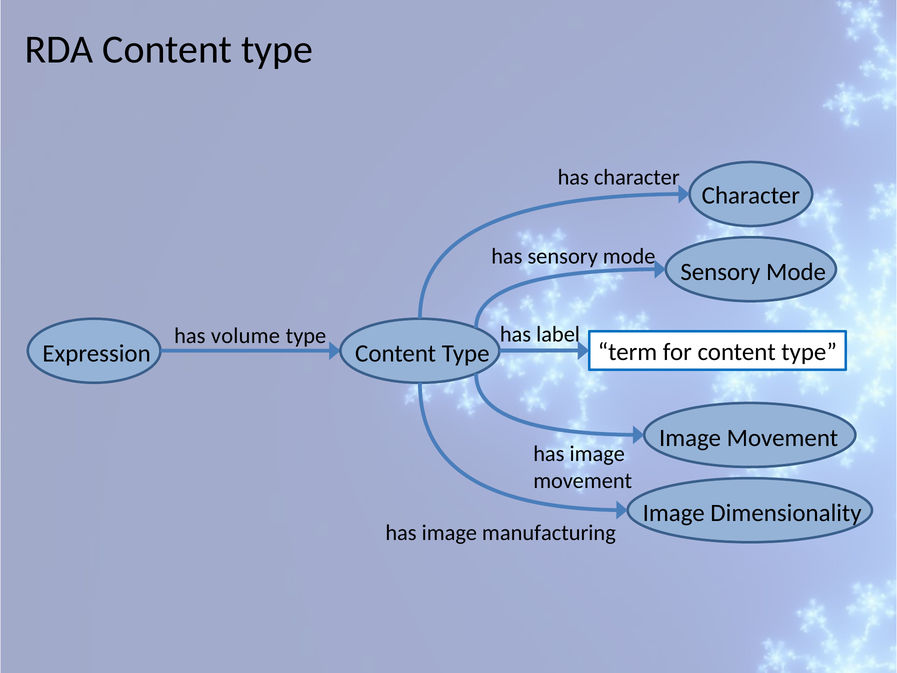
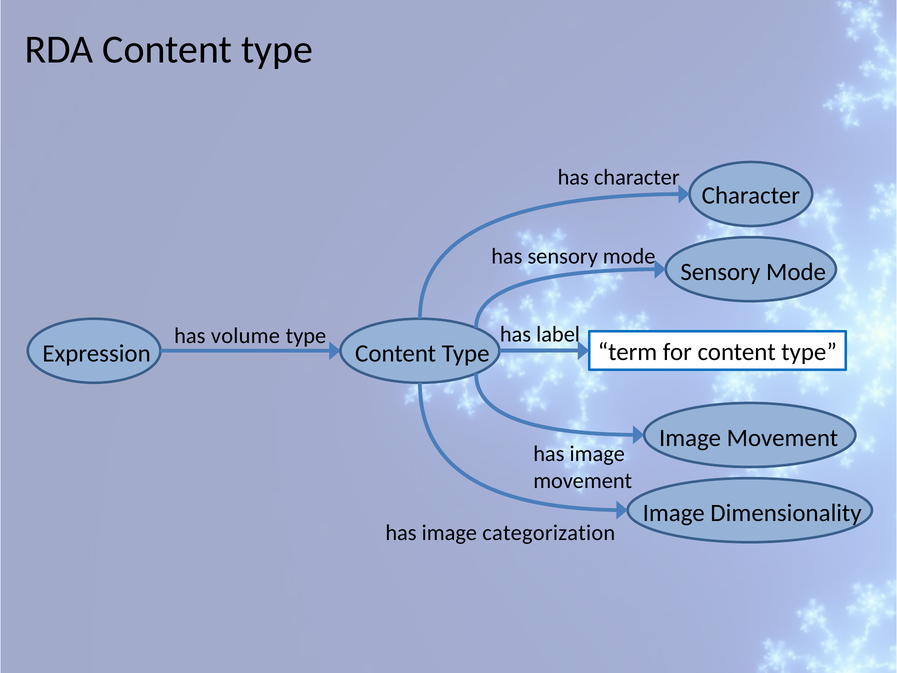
manufacturing: manufacturing -> categorization (549, 532)
